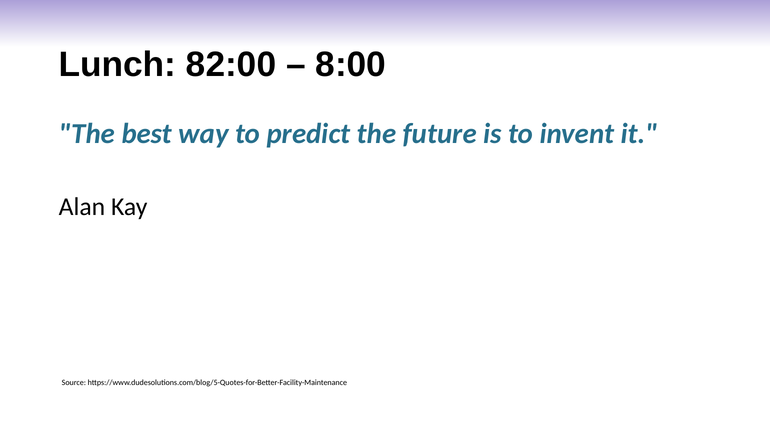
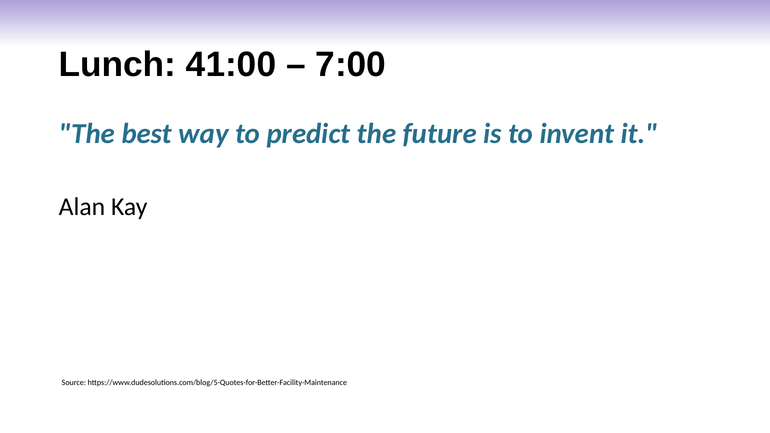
82:00: 82:00 -> 41:00 (231, 65)
8:00: 8:00 -> 7:00 (351, 65)
